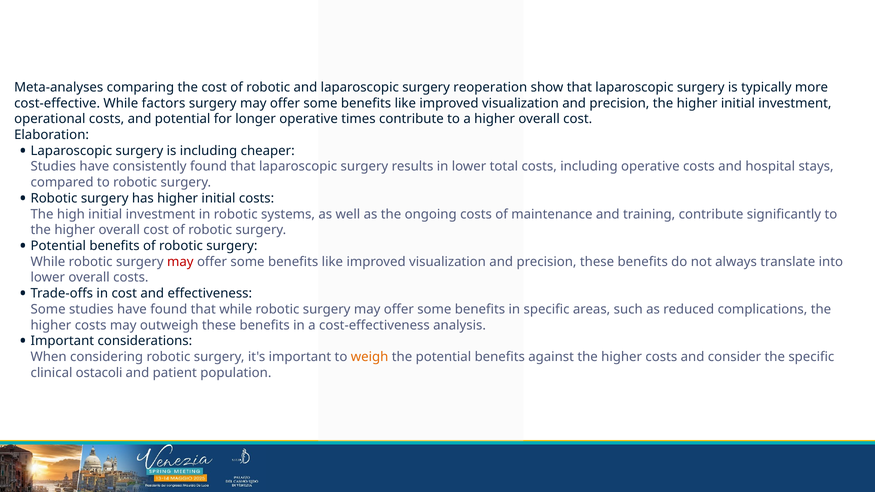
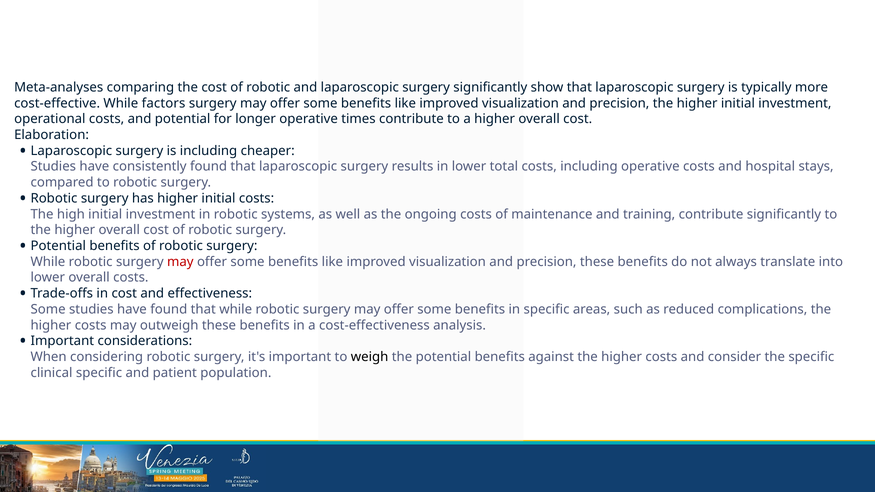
surgery reoperation: reoperation -> significantly (490, 87)
weigh colour: orange -> black (370, 357)
clinical ostacoli: ostacoli -> specific (99, 373)
